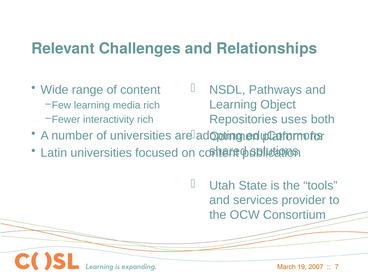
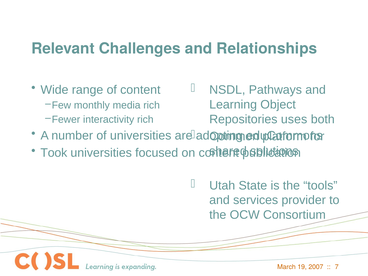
Few learning: learning -> monthly (92, 105)
Latin: Latin -> Took (54, 153)
